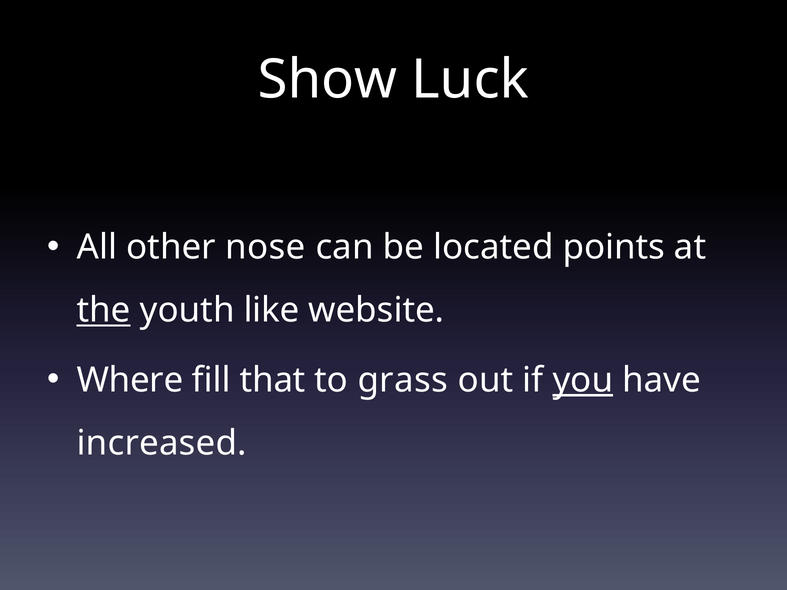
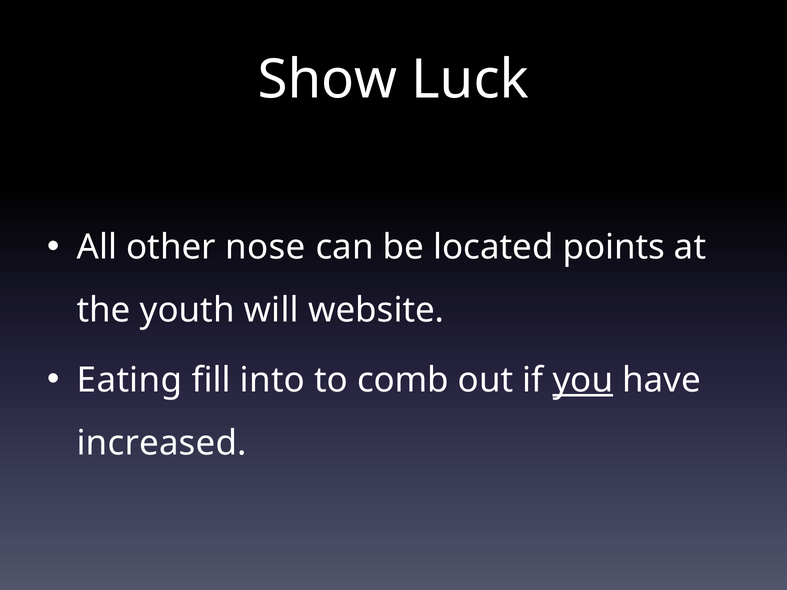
the underline: present -> none (104, 310)
like: like -> will (271, 310)
Where: Where -> Eating (130, 380)
that: that -> into (272, 380)
grass: grass -> comb (403, 380)
